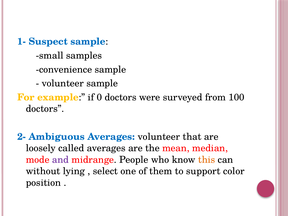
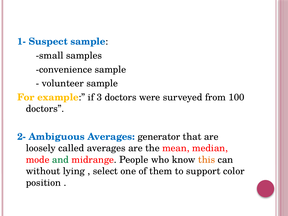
0: 0 -> 3 (99, 97)
Averages volunteer: volunteer -> generator (159, 137)
and colour: purple -> green (61, 160)
